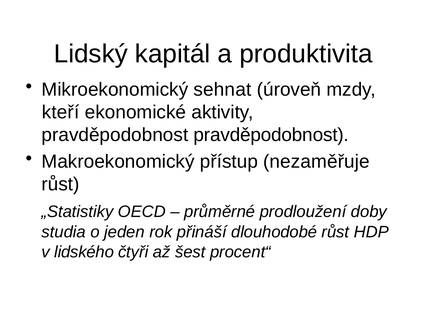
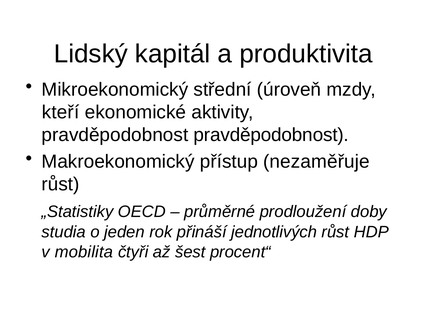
sehnat: sehnat -> střední (223, 90)
dlouhodobé: dlouhodobé -> jednotlivých (274, 232)
lidského: lidského -> mobilita (84, 252)
